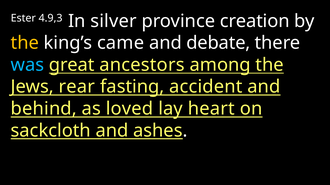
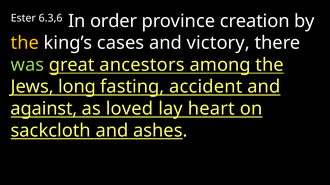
4.9,3: 4.9,3 -> 6.3,6 (51, 18)
silver: silver -> order (114, 21)
came: came -> cases (121, 43)
debate: debate -> victory (218, 43)
was colour: light blue -> light green (27, 65)
rear: rear -> long (77, 87)
behind: behind -> against (44, 109)
